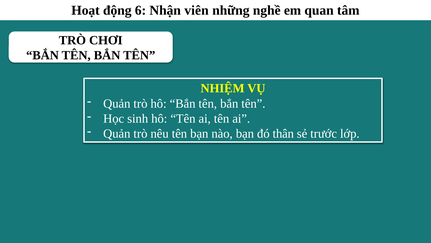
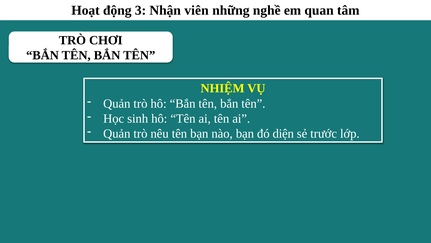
6: 6 -> 3 (140, 10)
thân: thân -> diện (283, 133)
